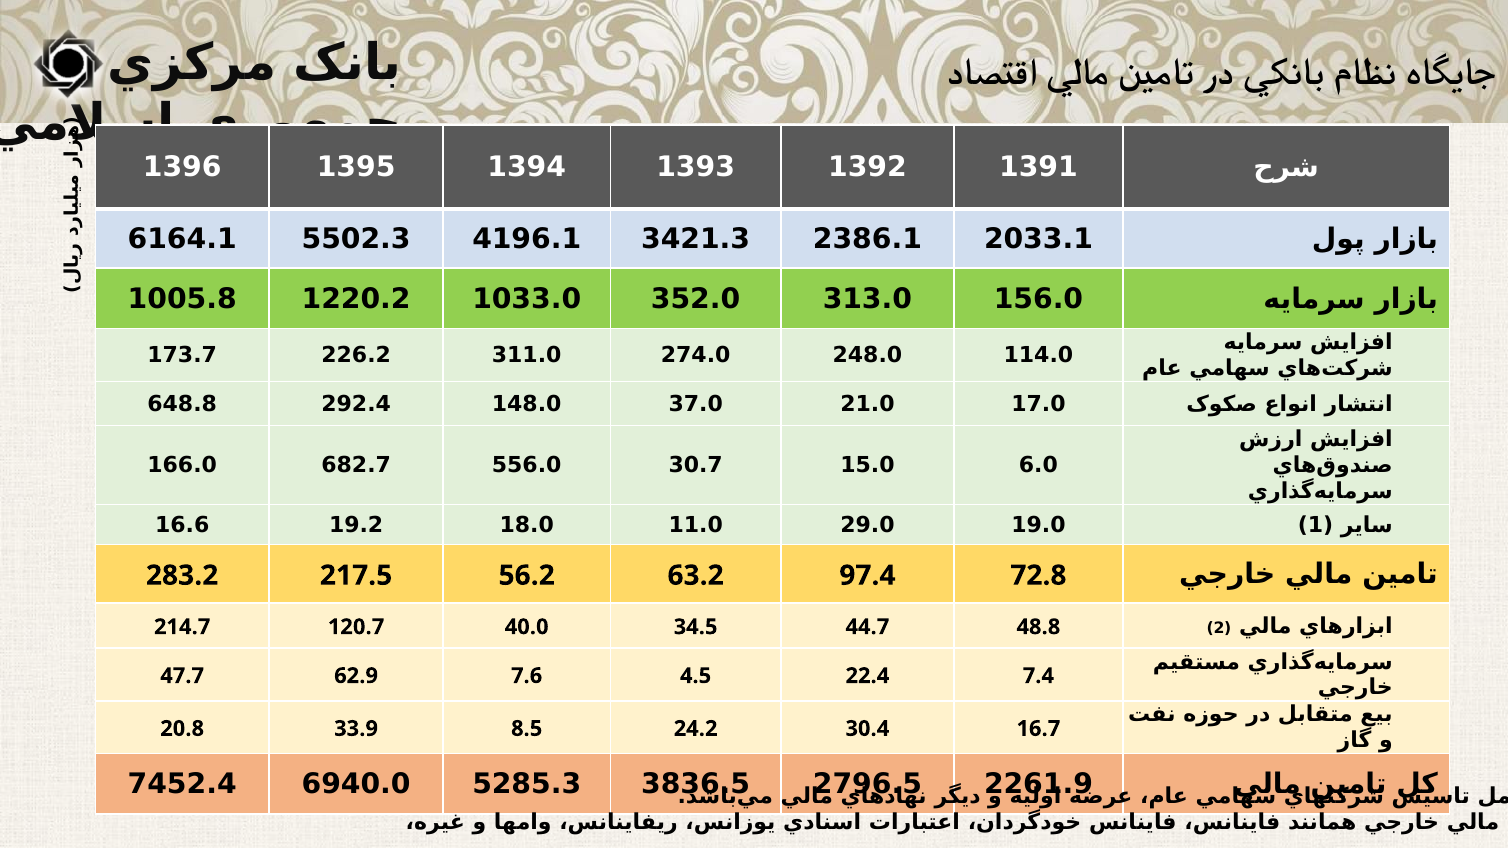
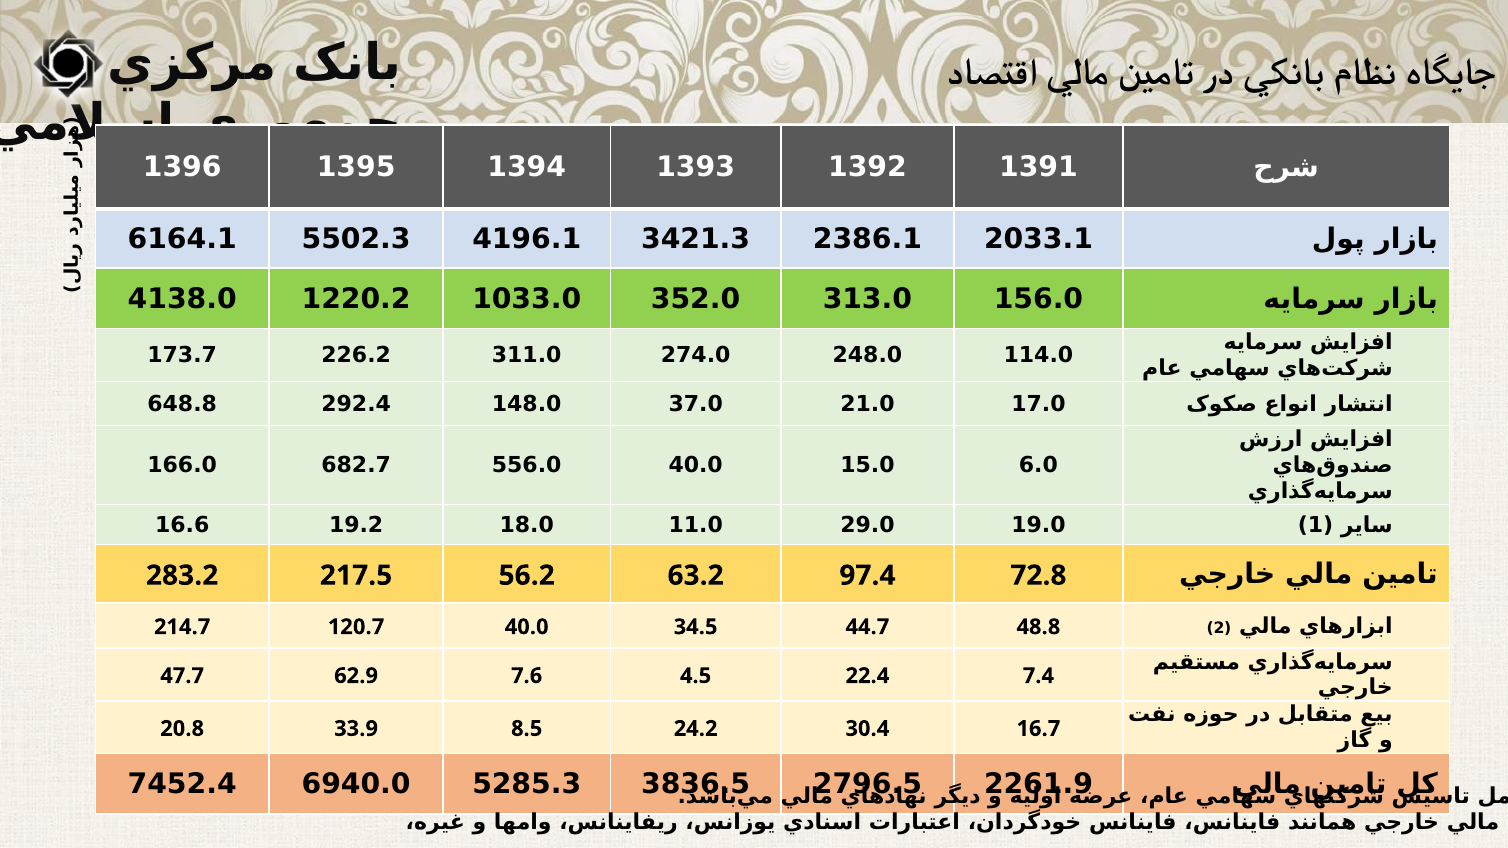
1005.8: 1005.8 -> 4138.0 (182, 299)
556.0 30.7: 30.7 -> 40.0 (696, 465)
